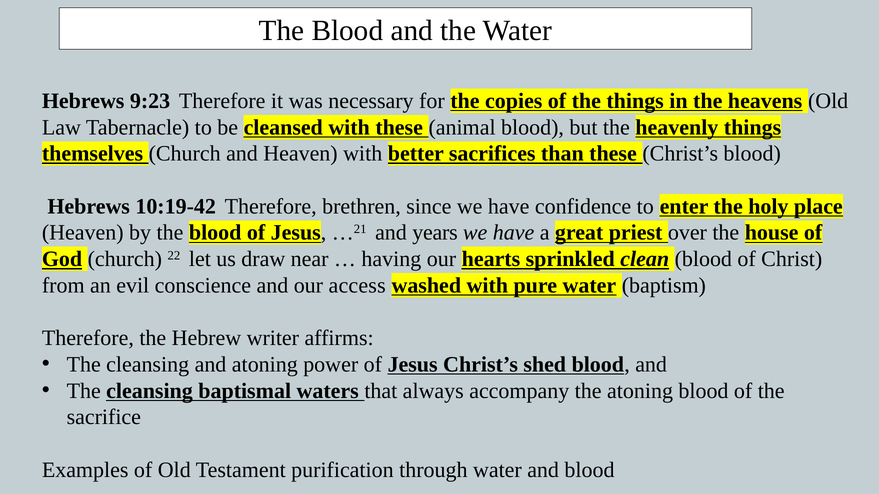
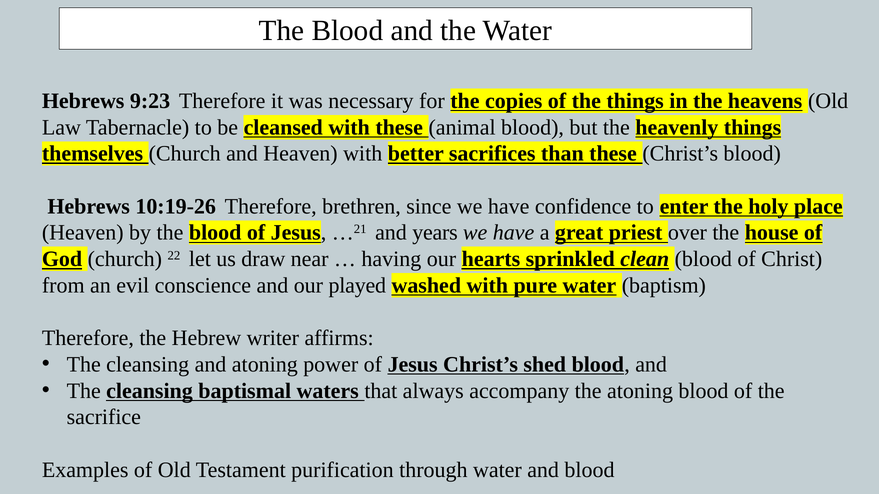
10:19-42: 10:19-42 -> 10:19-26 (176, 207)
access: access -> played (357, 286)
